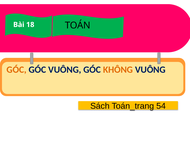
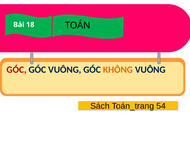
GÓC colour: orange -> red (17, 70)
